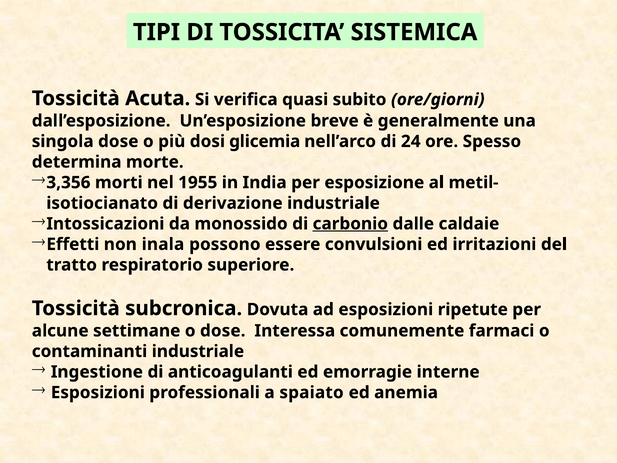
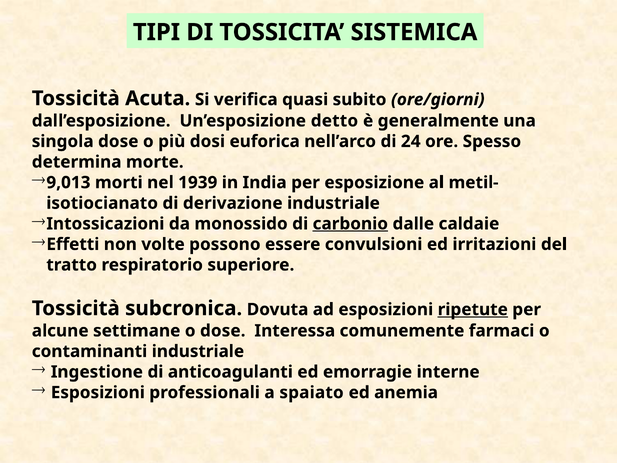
breve: breve -> detto (334, 121)
glicemia: glicemia -> euforica (265, 141)
3,356: 3,356 -> 9,013 (68, 182)
1955: 1955 -> 1939 (198, 182)
inala: inala -> volte (163, 244)
ripetute underline: none -> present (473, 309)
